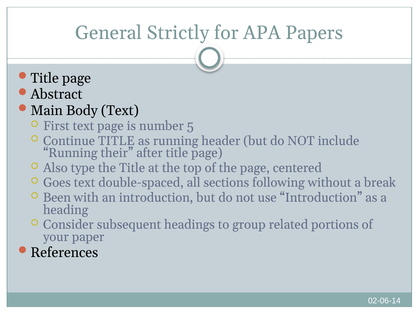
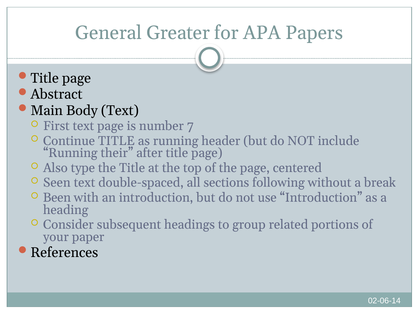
Strictly: Strictly -> Greater (178, 33)
5: 5 -> 7 (190, 126)
Goes: Goes -> Seen (57, 183)
